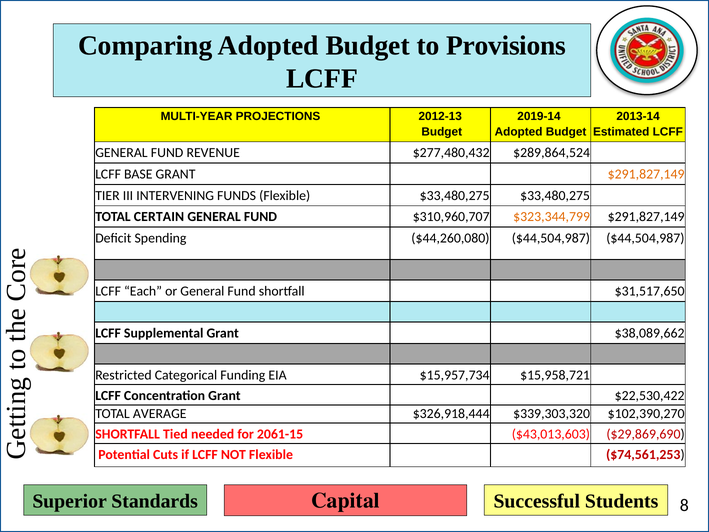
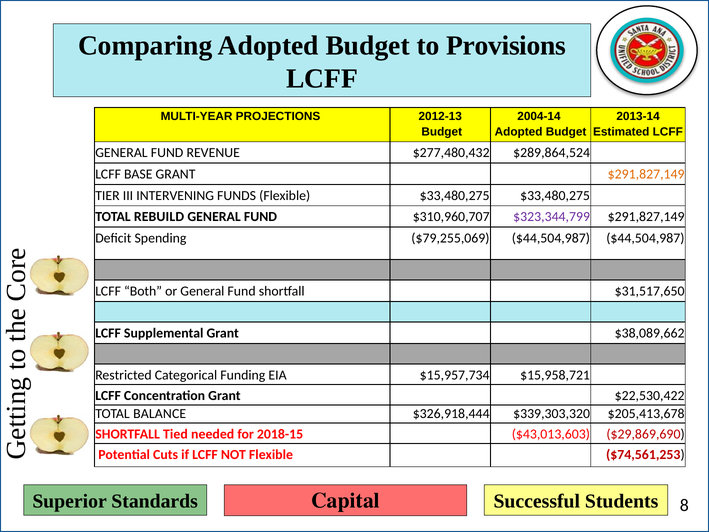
2019-14: 2019-14 -> 2004-14 (539, 116)
CERTAIN: CERTAIN -> REBUILD (159, 217)
$323,344,799 colour: orange -> purple (552, 217)
$44,260,080: $44,260,080 -> $79,255,069 (450, 238)
Each: Each -> Both (143, 291)
AVERAGE: AVERAGE -> BALANCE (160, 414)
$102,390,270: $102,390,270 -> $205,413,678 (646, 414)
2061-15: 2061-15 -> 2018-15 (280, 434)
